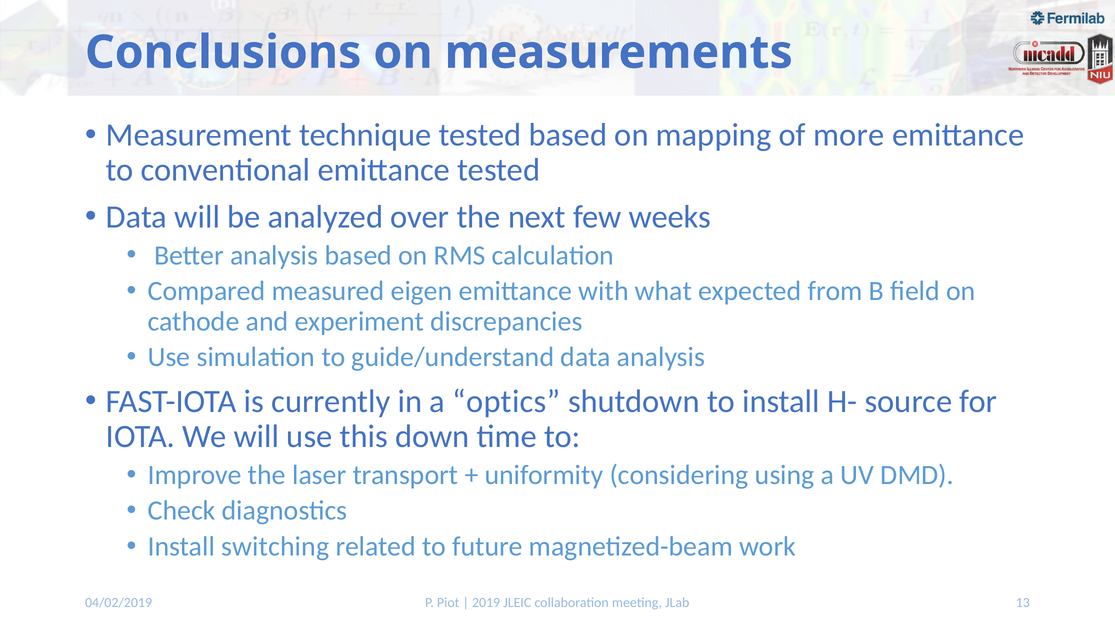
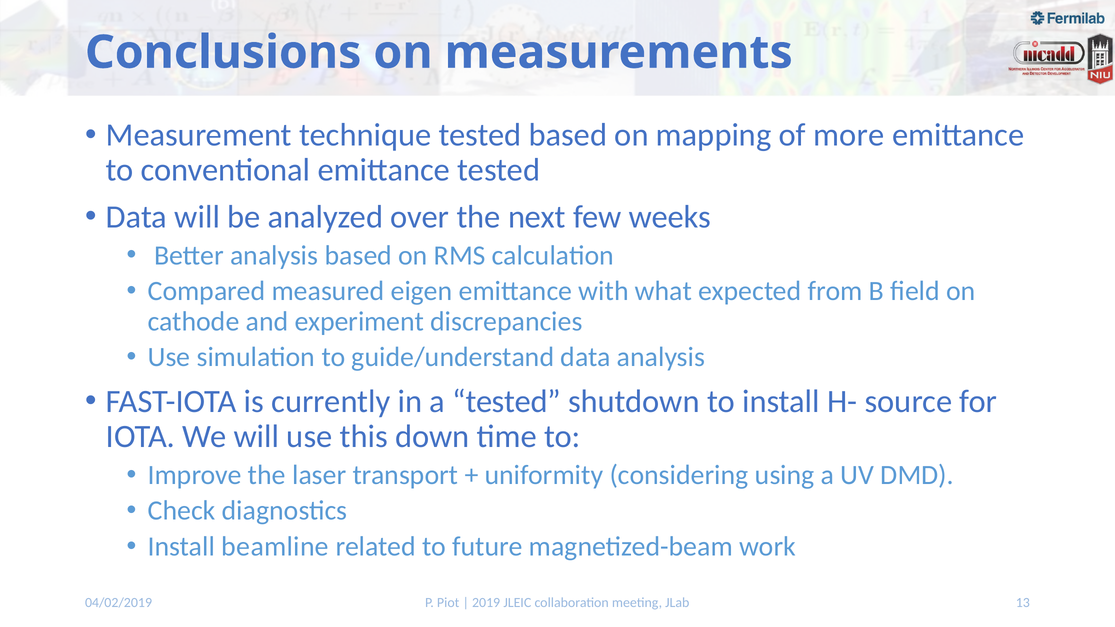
a optics: optics -> tested (507, 401)
switching: switching -> beamline (275, 547)
